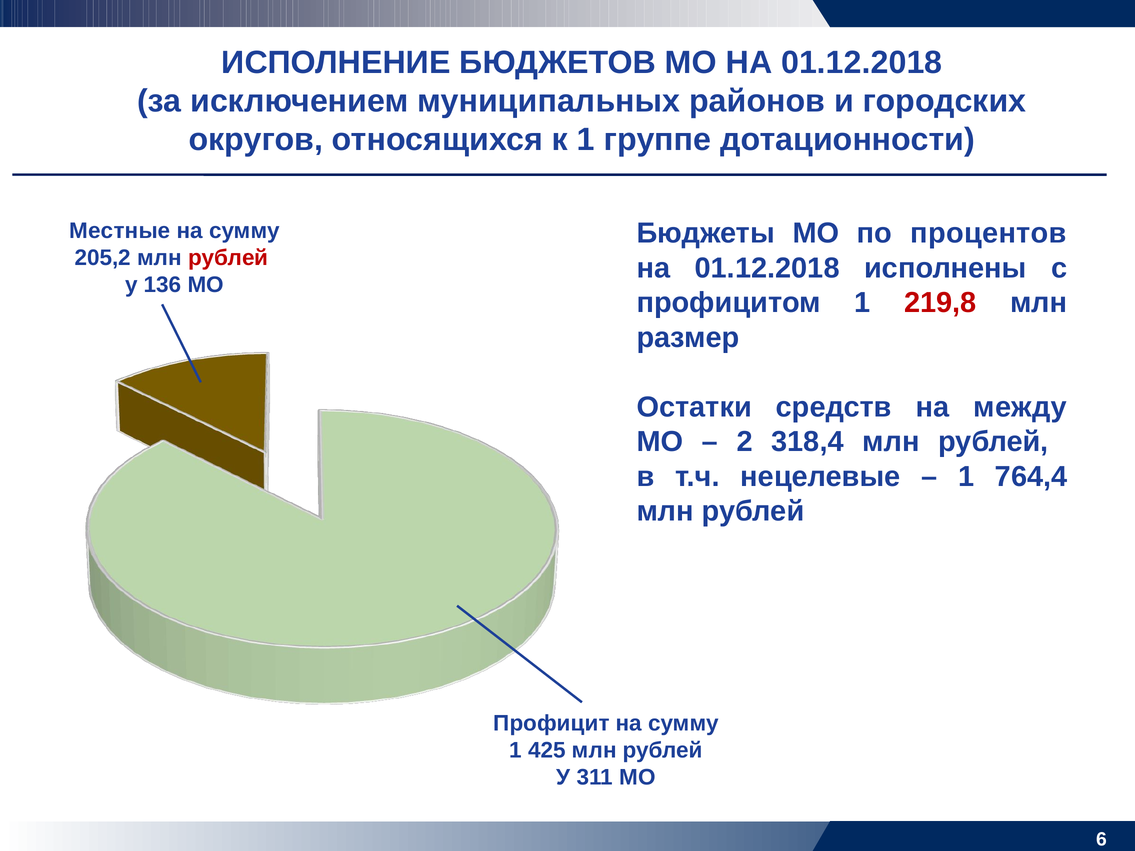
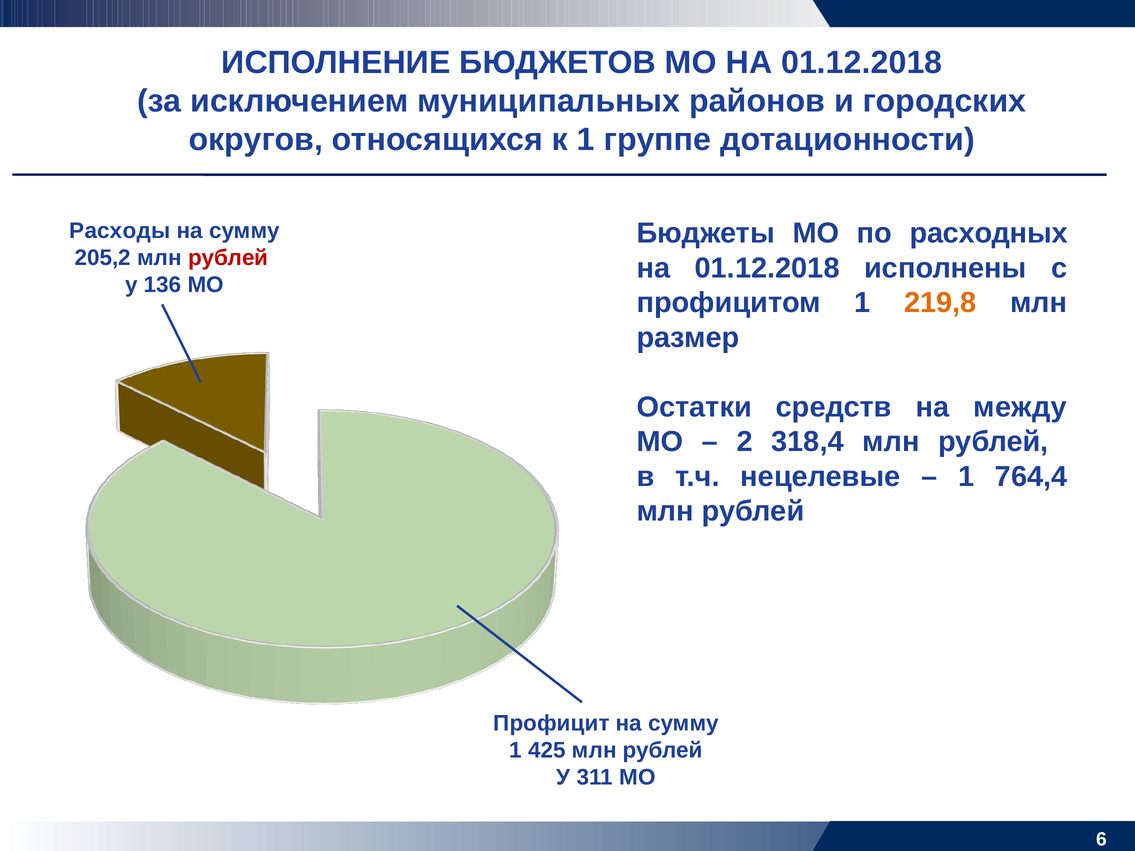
процентов: процентов -> расходных (989, 233)
Местные: Местные -> Расходы (120, 231)
219,8 colour: red -> orange (940, 303)
